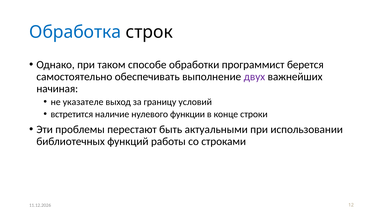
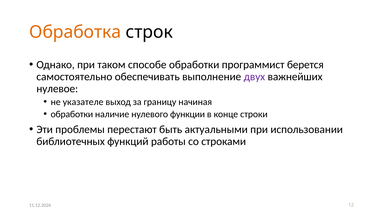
Обработка colour: blue -> orange (75, 32)
начиная: начиная -> нулевое (57, 89)
условий: условий -> начиная (195, 102)
встретится: встретится -> обработки (72, 114)
